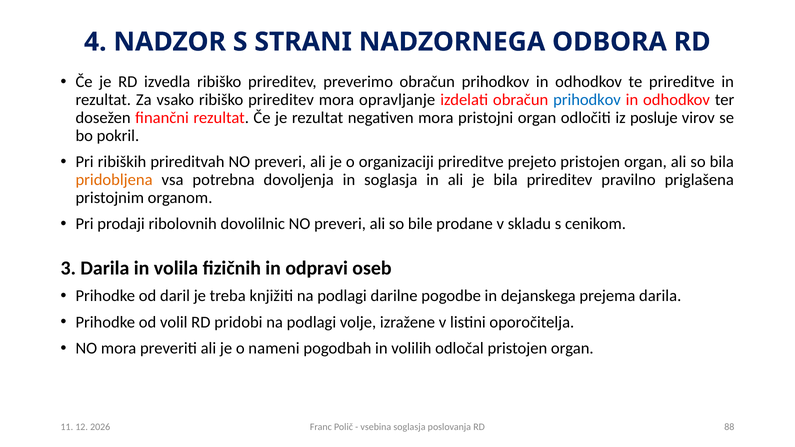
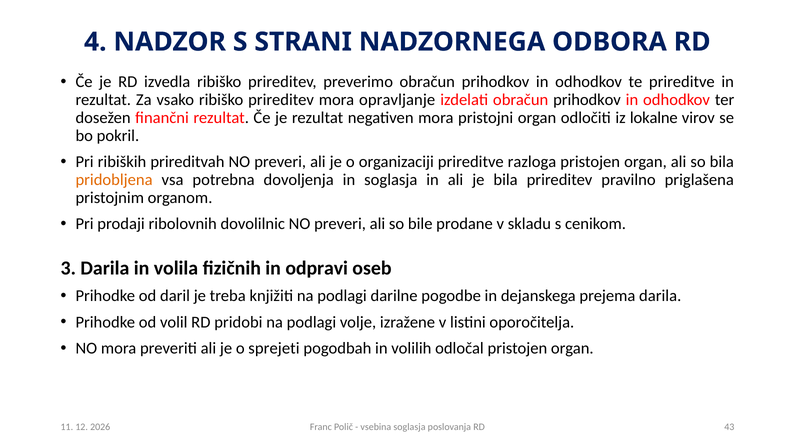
prihodkov colour: blue -> black (587, 100)
posluje: posluje -> lokalne (654, 118)
prejeto: prejeto -> razloga (532, 162)
nameni: nameni -> sprejeti (274, 348)
88: 88 -> 43 (729, 427)
